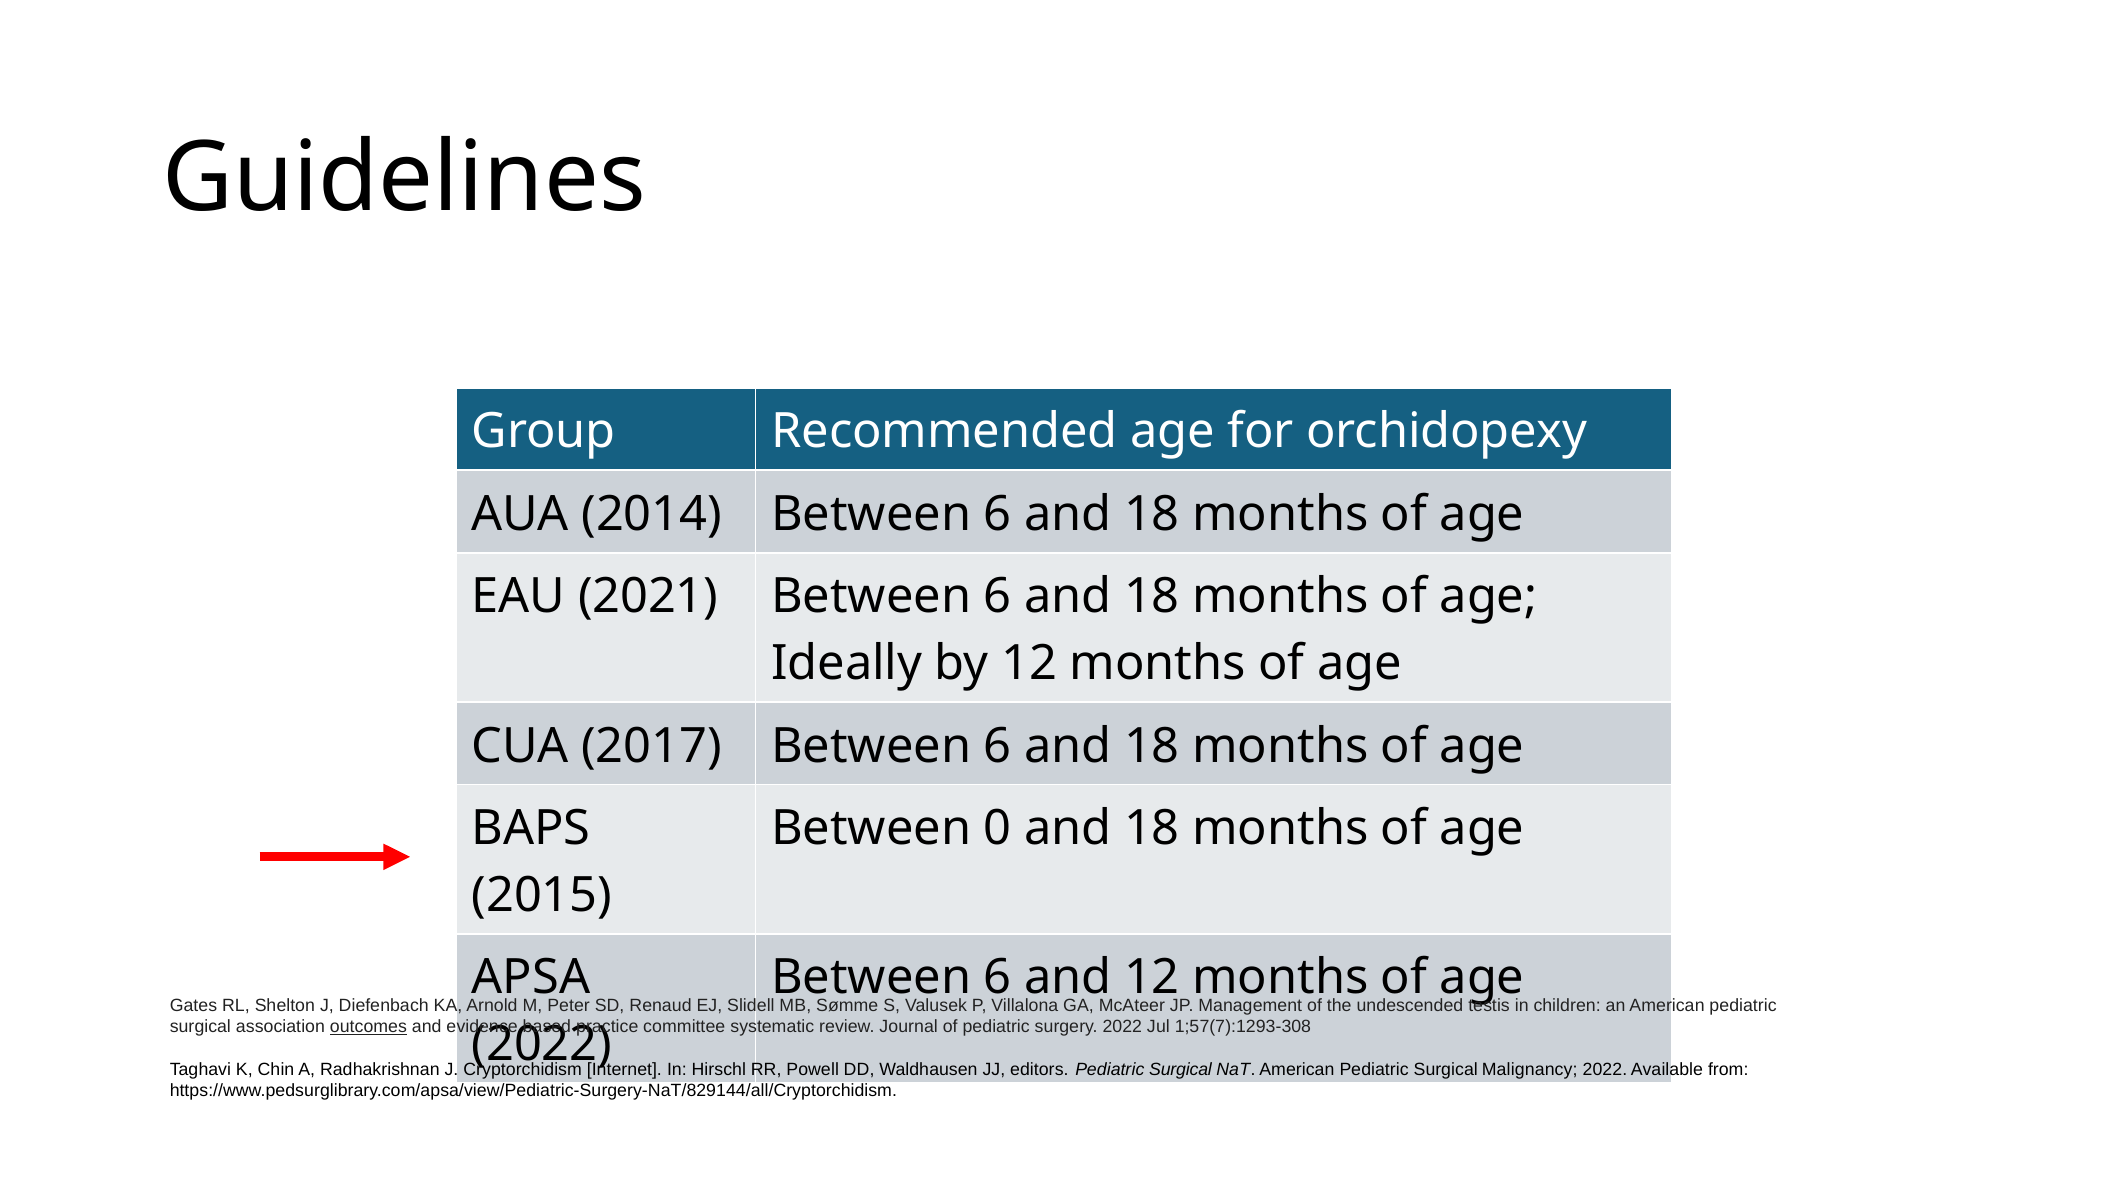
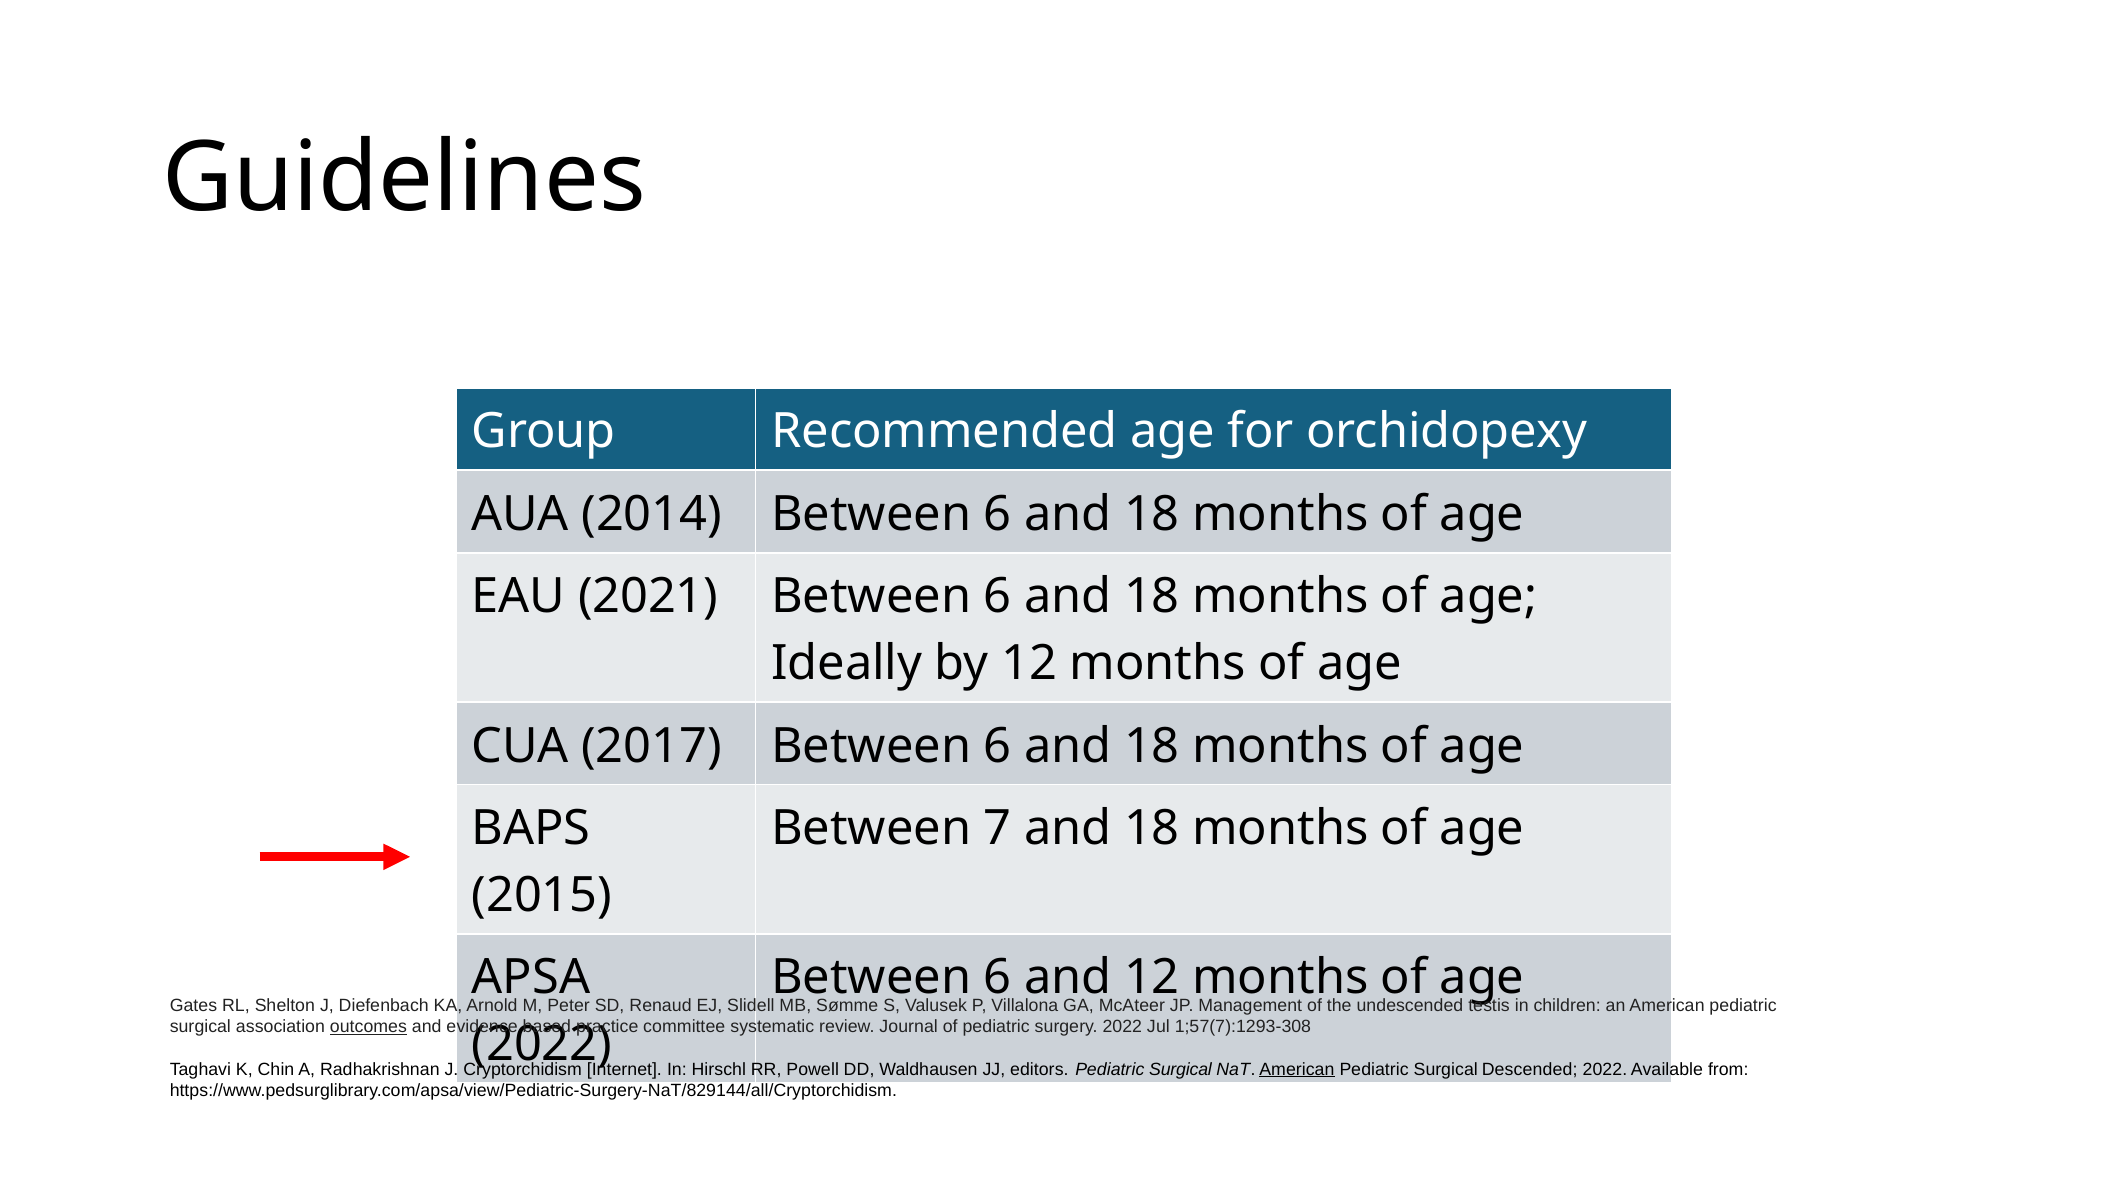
0: 0 -> 7 (998, 829)
American underline: none -> present (1297, 1069)
Malignancy: Malignancy -> Descended (1530, 1069)
